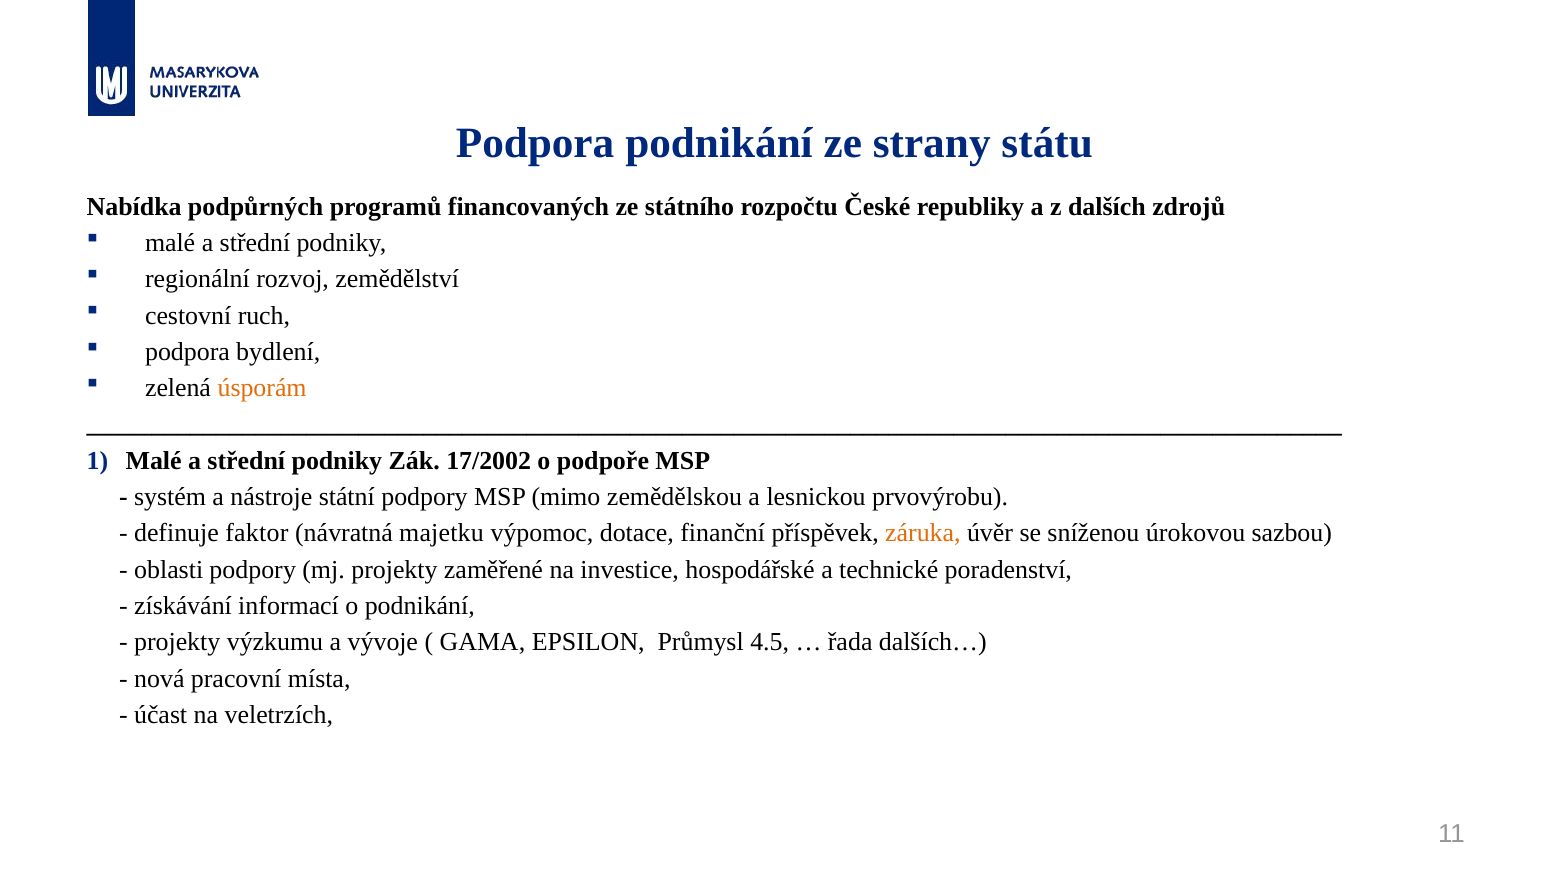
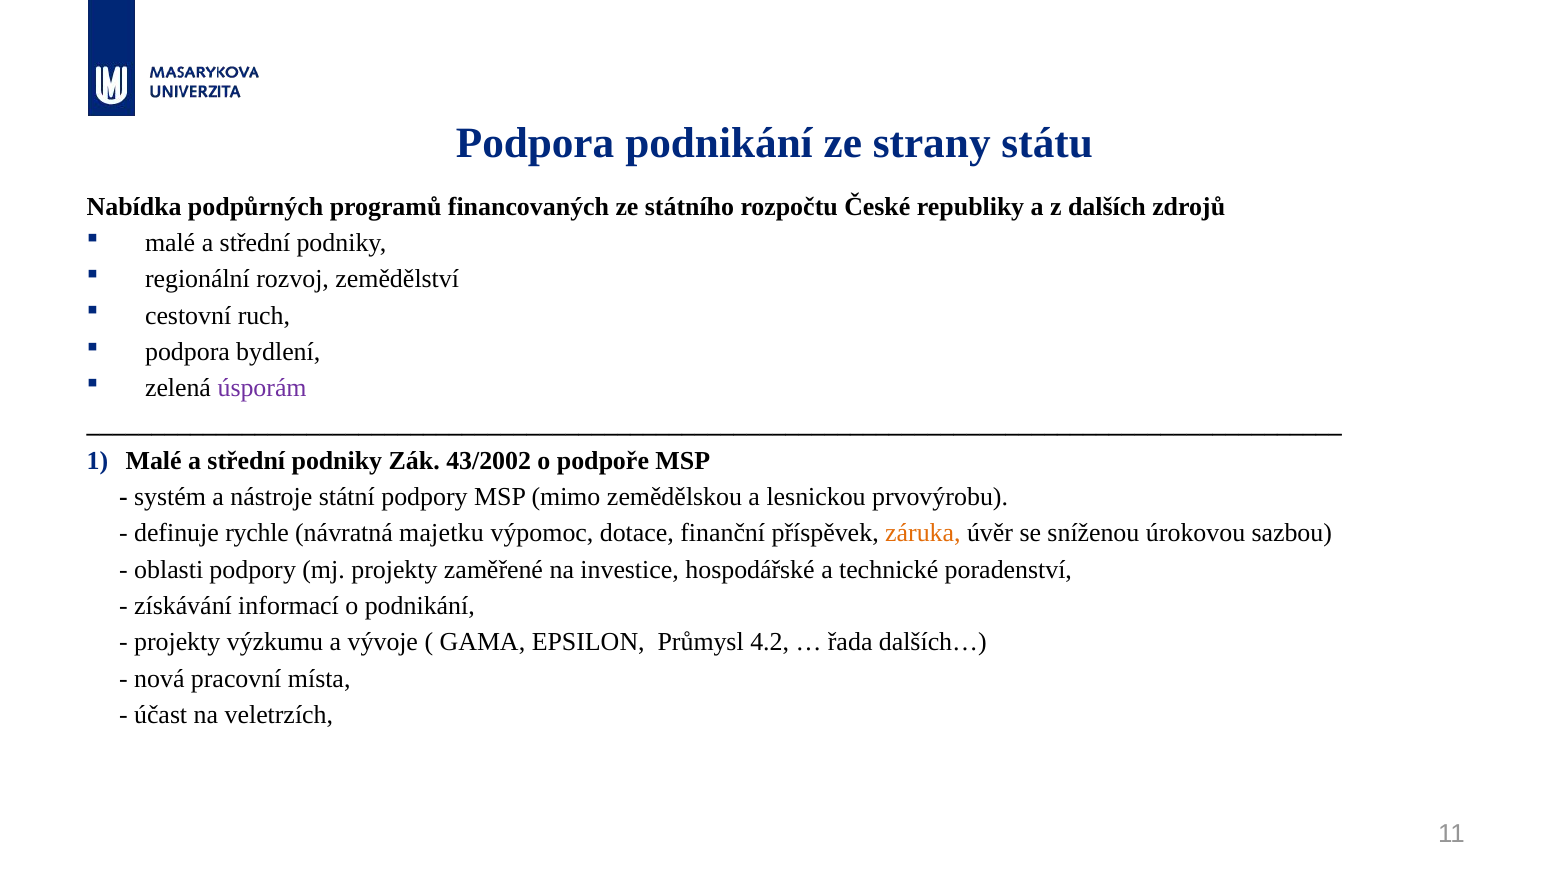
úsporám colour: orange -> purple (262, 388)
17/2002: 17/2002 -> 43/2002 (489, 461)
faktor: faktor -> rychle (257, 534)
4.5: 4.5 -> 4.2 (770, 643)
